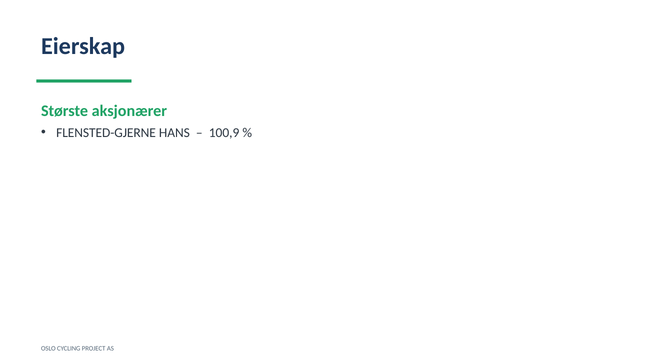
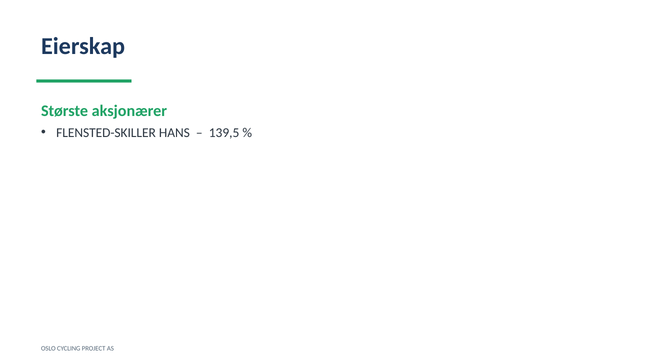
FLENSTED-GJERNE: FLENSTED-GJERNE -> FLENSTED-SKILLER (106, 133)
100,9: 100,9 -> 139,5 (224, 133)
